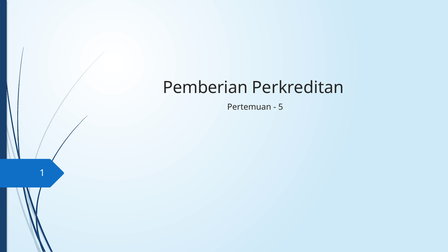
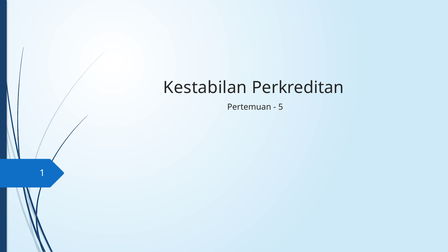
Pemberian: Pemberian -> Kestabilan (205, 88)
